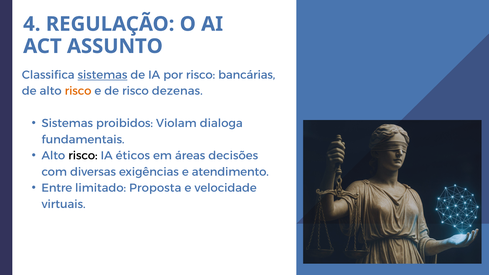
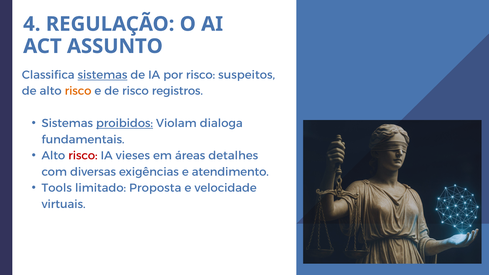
bancárias: bancárias -> suspeitos (247, 75)
dezenas: dezenas -> registros (177, 91)
proibidos underline: none -> present (125, 123)
risco colour: black -> red (83, 156)
éticos: éticos -> vieses (133, 156)
decisões: decisões -> detalhes (233, 156)
Entre: Entre -> Tools (57, 188)
